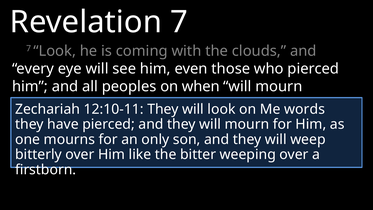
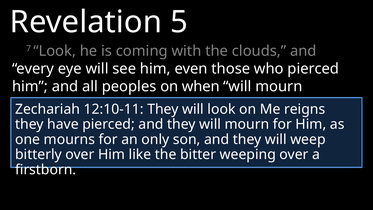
Revelation 7: 7 -> 5 (179, 22)
words: words -> reigns (305, 109)
